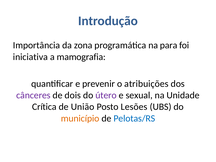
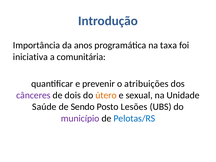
zona: zona -> anos (83, 45)
para: para -> taxa (169, 45)
mamografia: mamografia -> comunitária (81, 57)
útero colour: purple -> orange (106, 95)
Crítica: Crítica -> Saúde (44, 107)
União: União -> Sendo (83, 107)
município colour: orange -> purple (80, 118)
